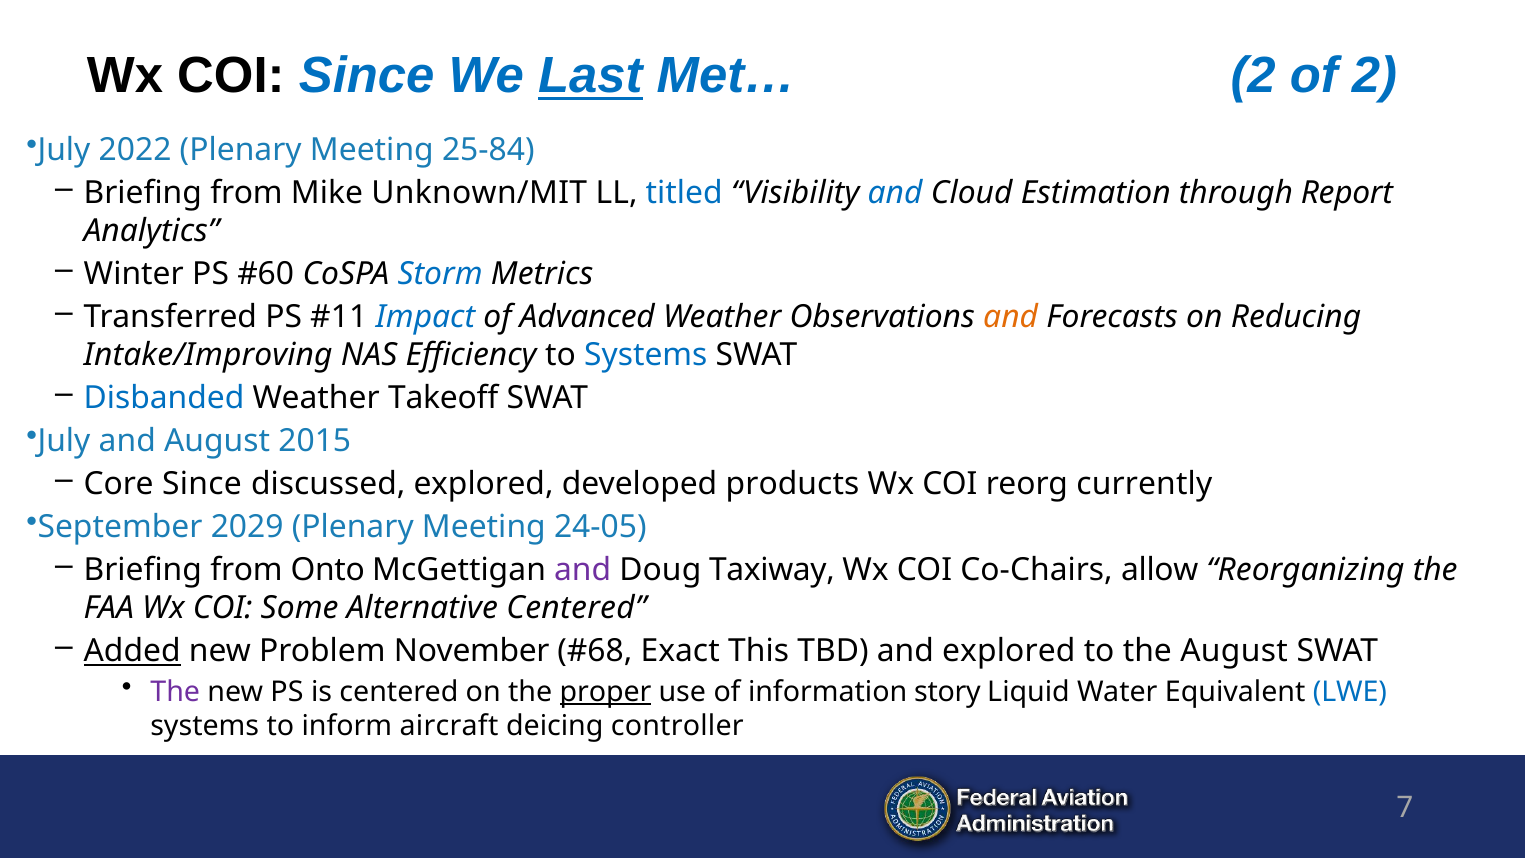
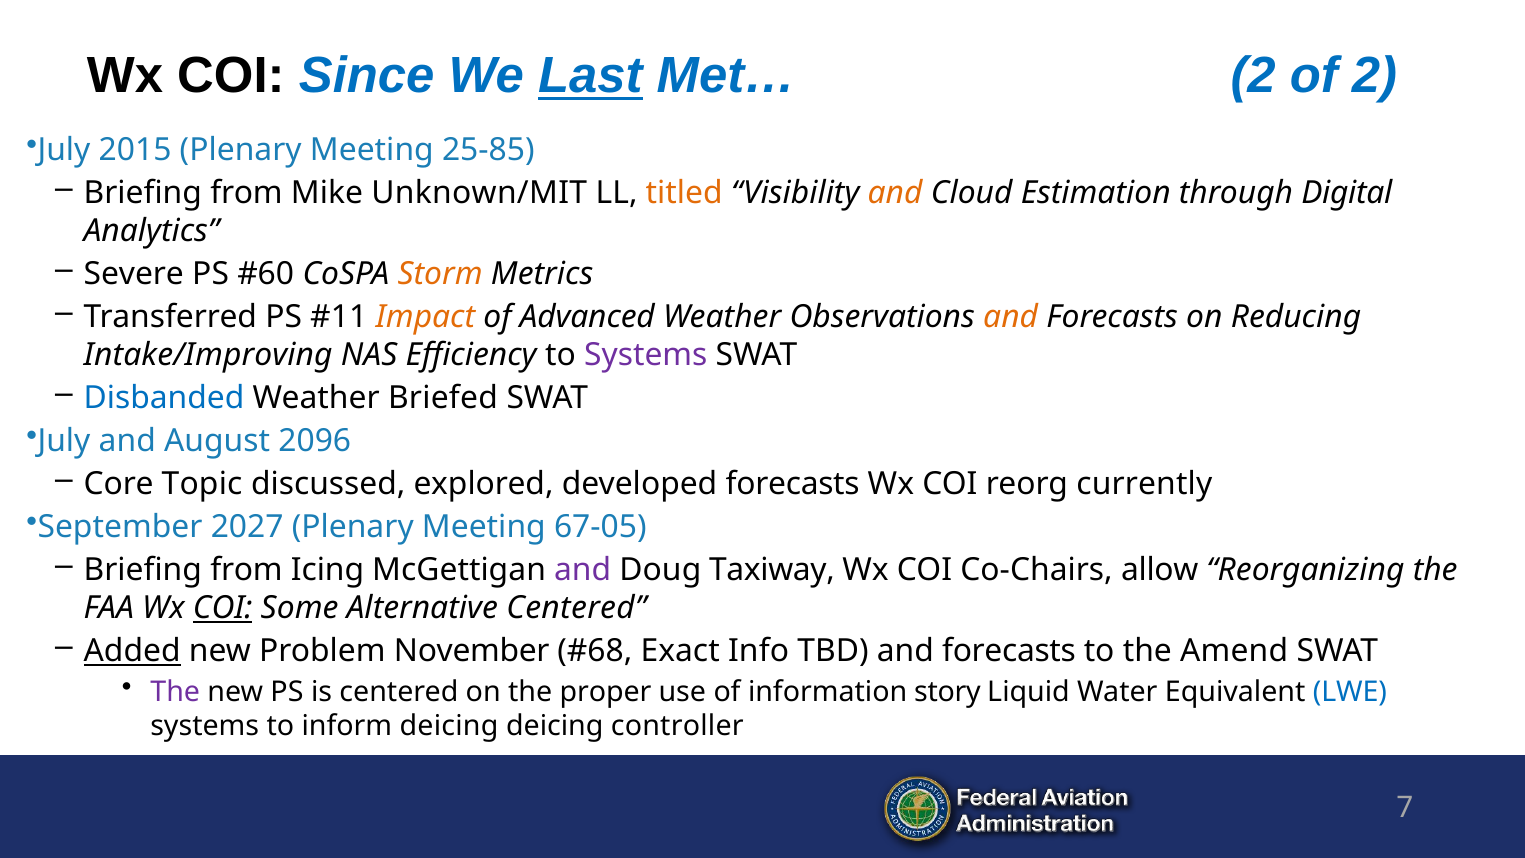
2022: 2022 -> 2015 (135, 150)
25-84: 25-84 -> 25-85 (488, 150)
titled colour: blue -> orange (684, 193)
and colour: blue -> orange (895, 193)
Report: Report -> Digital (1347, 193)
Winter: Winter -> Severe (134, 274)
Storm colour: blue -> orange (440, 274)
Impact colour: blue -> orange (425, 317)
Systems colour: blue -> purple (646, 355)
Takeoff: Takeoff -> Briefed (443, 398)
2015: 2015 -> 2096 (315, 441)
Core Since: Since -> Topic (202, 484)
developed products: products -> forecasts (793, 484)
2029: 2029 -> 2027 (247, 527)
24-05: 24-05 -> 67-05 (600, 527)
Onto: Onto -> Icing (328, 570)
COI underline: none -> present (223, 608)
This: This -> Info (759, 651)
TBD and explored: explored -> forecasts (1009, 651)
the August: August -> Amend (1234, 651)
proper underline: present -> none (605, 692)
inform aircraft: aircraft -> deicing (449, 726)
